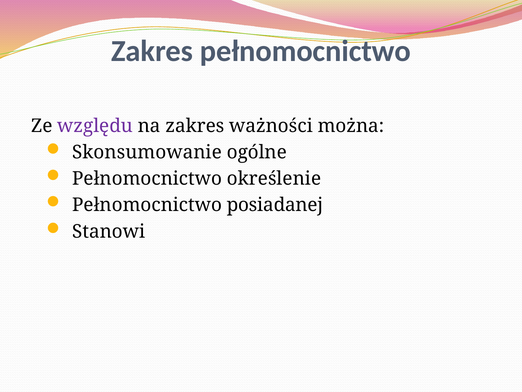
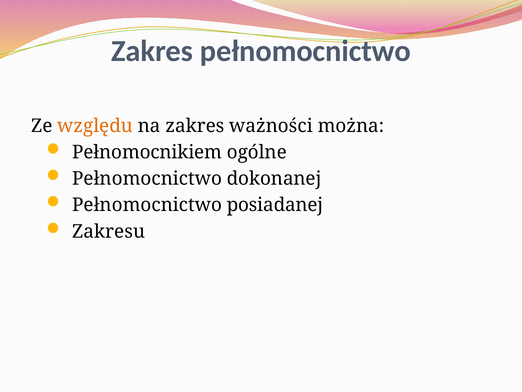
względu colour: purple -> orange (95, 126)
Skonsumowanie: Skonsumowanie -> Pełnomocnikiem (147, 152)
określenie: określenie -> dokonanej (274, 178)
Stanowi: Stanowi -> Zakresu (109, 231)
